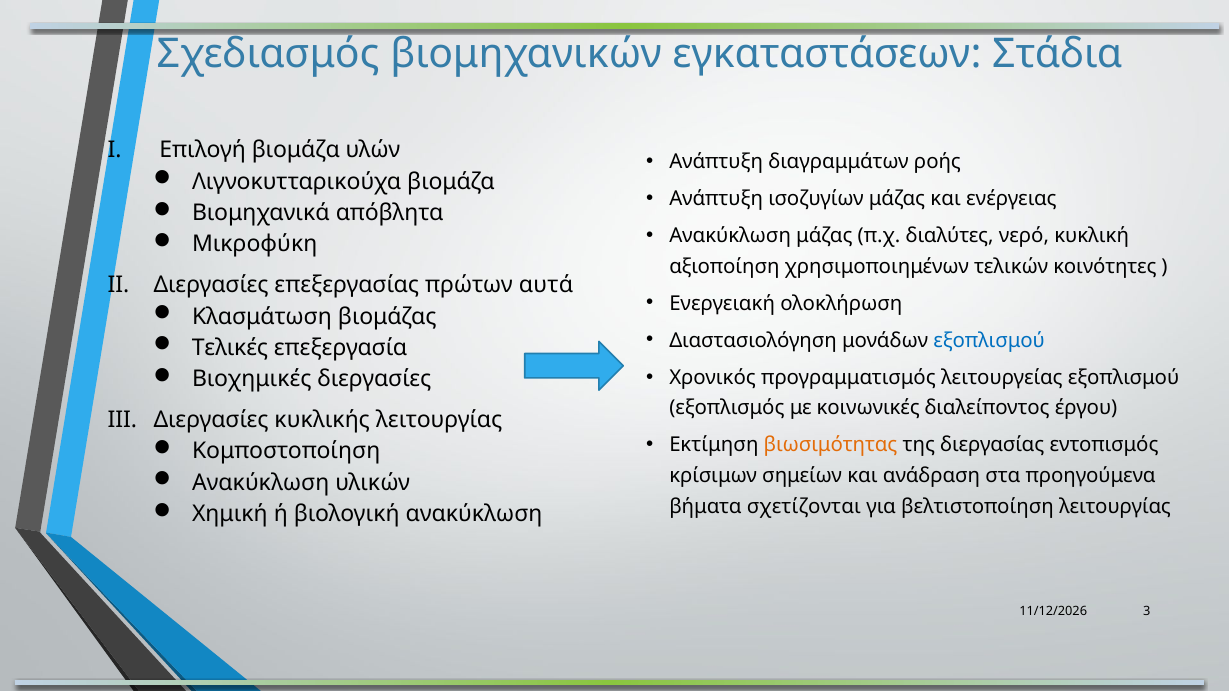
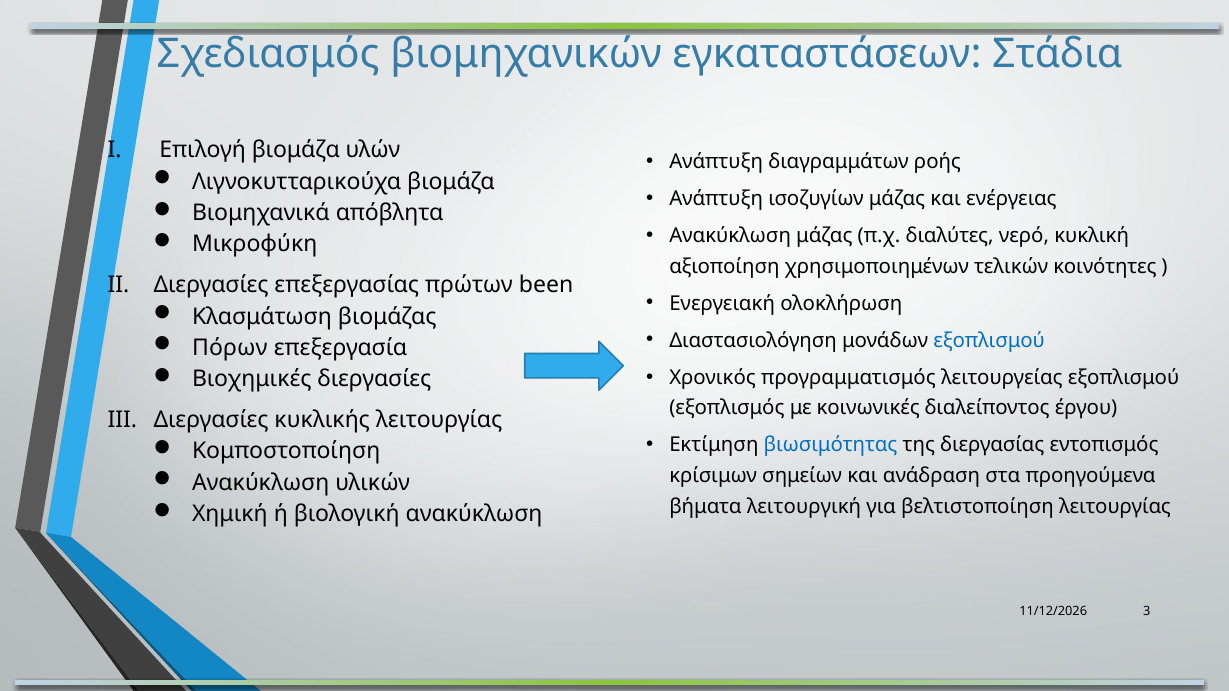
αυτά: αυτά -> been (546, 285)
Τελικές: Τελικές -> Πόρων (230, 348)
βιωσιμότητας colour: orange -> blue (831, 445)
σχετίζονται: σχετίζονται -> λειτουργική (804, 507)
